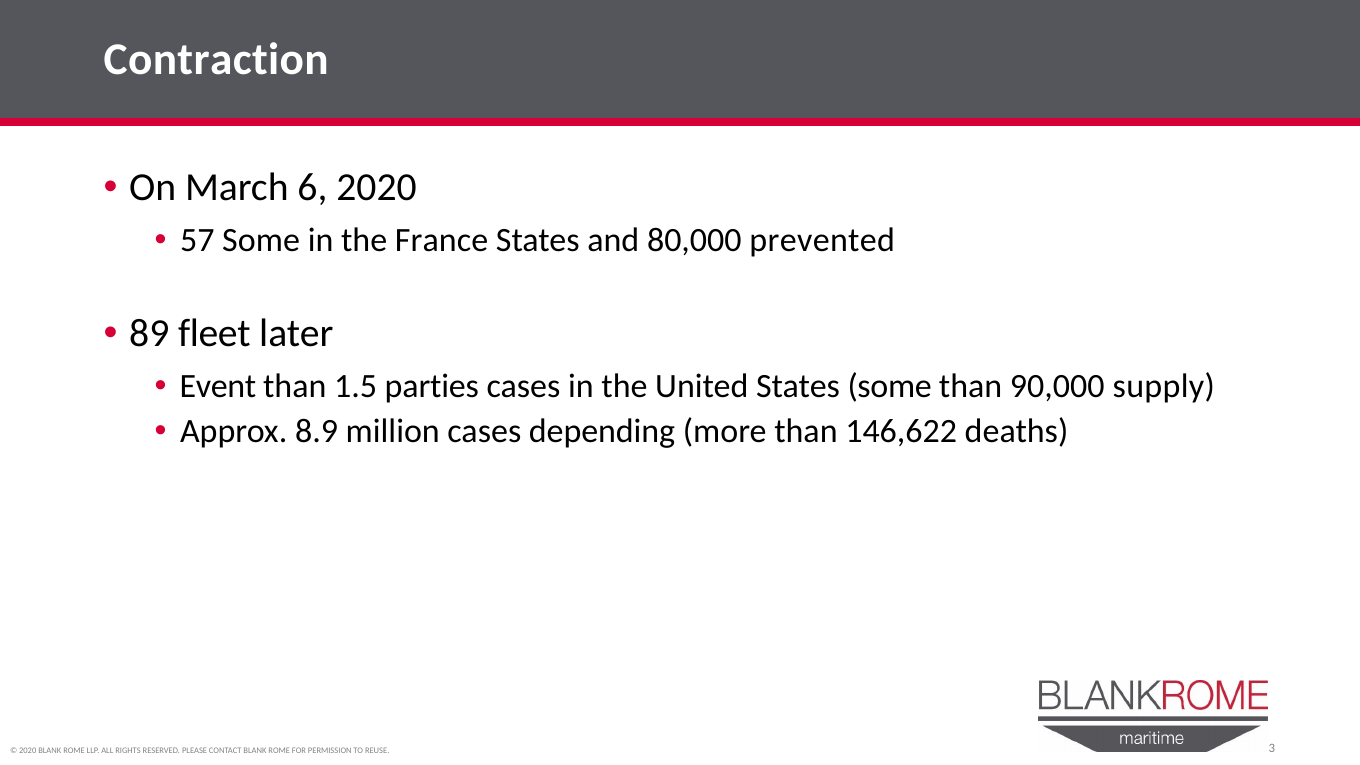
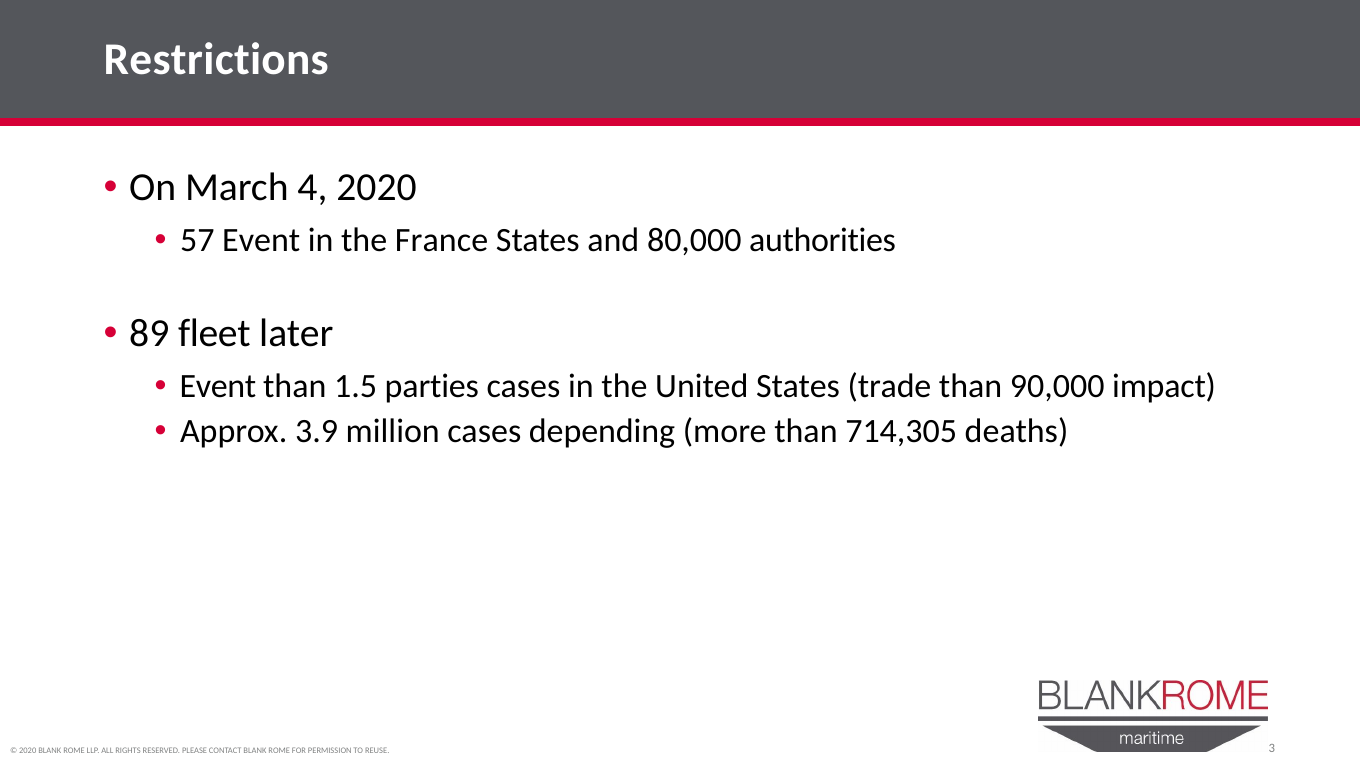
Contraction: Contraction -> Restrictions (216, 59)
6: 6 -> 4 (312, 188)
57 Some: Some -> Event (261, 240)
prevented: prevented -> authorities (823, 240)
States some: some -> trade (890, 386)
supply: supply -> impact (1164, 386)
8.9: 8.9 -> 3.9 (317, 432)
146,622: 146,622 -> 714,305 (901, 432)
